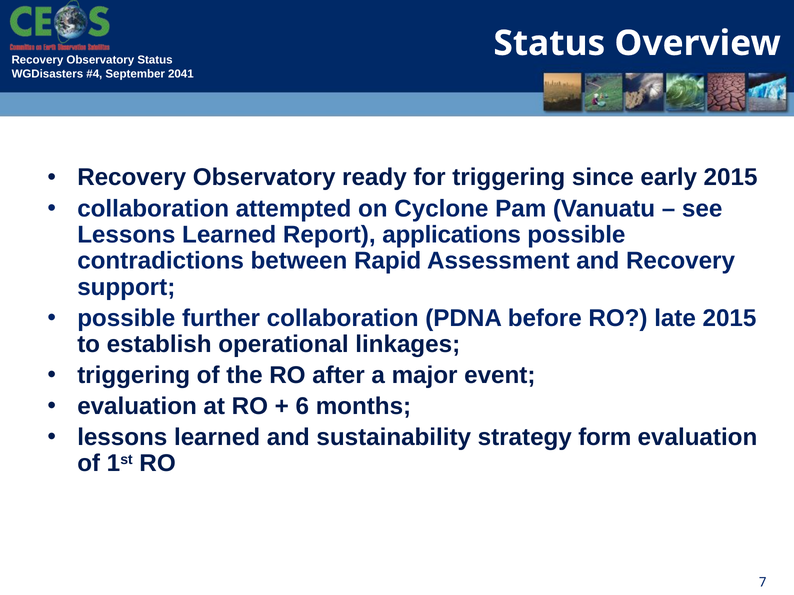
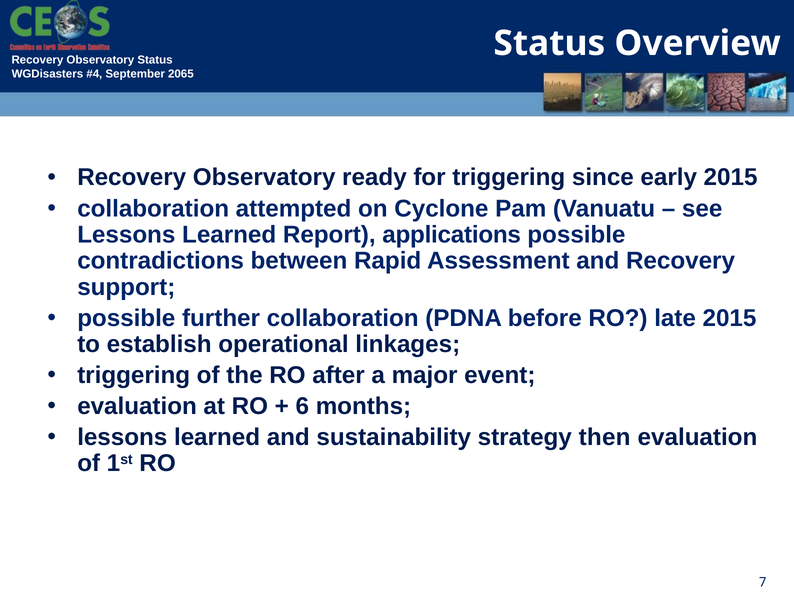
2041: 2041 -> 2065 (181, 74)
form: form -> then (605, 438)
